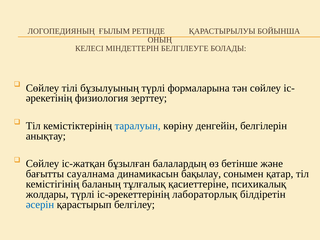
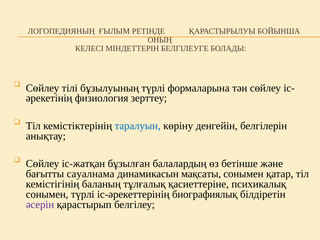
бақылау: бақылау -> мақсаты (201, 174)
жолдары: жолдары -> сонымен (47, 194)
лабораторлық: лабораторлық -> биографиялық (205, 194)
әсерін colour: blue -> purple (40, 205)
